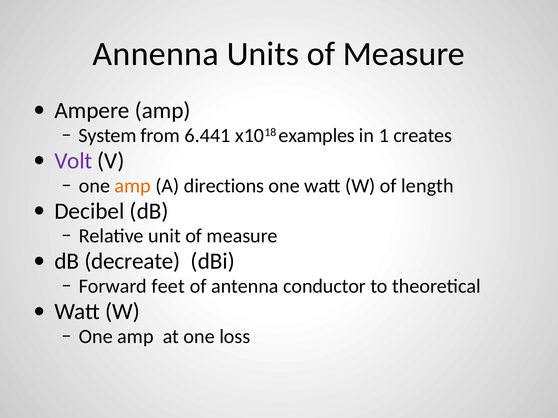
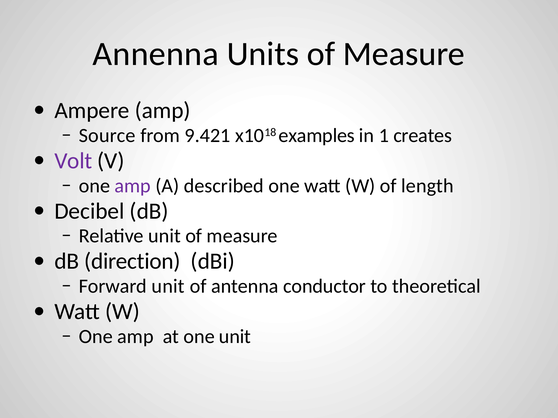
System: System -> Source (107, 136)
6.441: 6.441 -> 9.421 (208, 136)
amp colour: orange -> purple (133, 186)
directions: directions -> described (224, 186)
decreate: decreate -> direction (132, 262)
Forward feet: feet -> unit (168, 287)
one loss: loss -> unit (235, 337)
